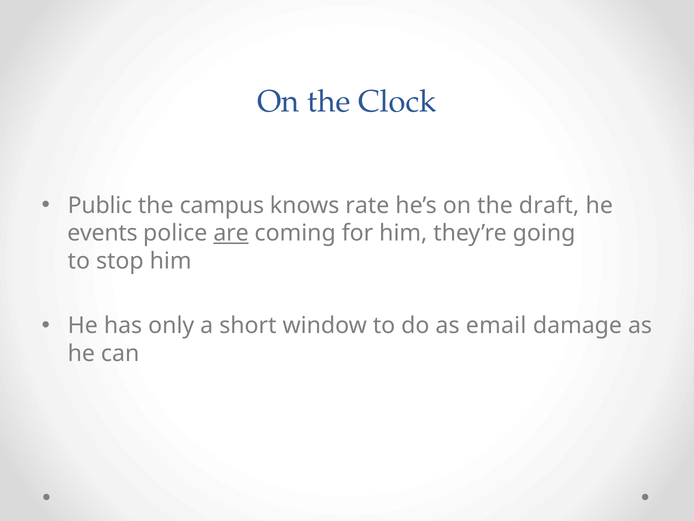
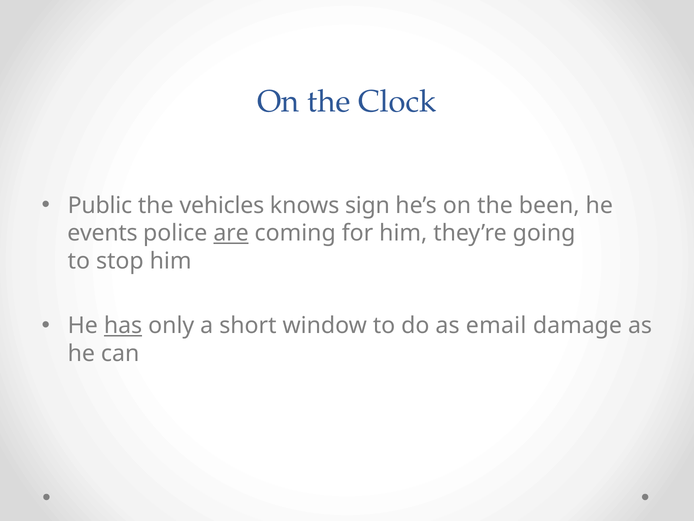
campus: campus -> vehicles (222, 205)
rate: rate -> sign (367, 205)
draft: draft -> been (549, 205)
has underline: none -> present (123, 325)
